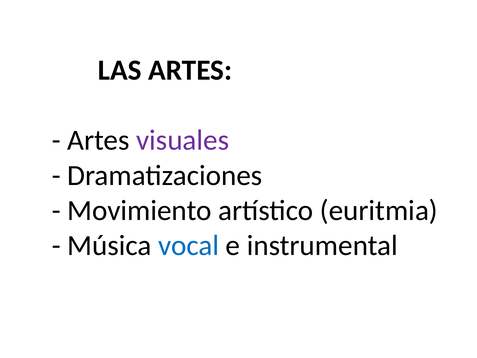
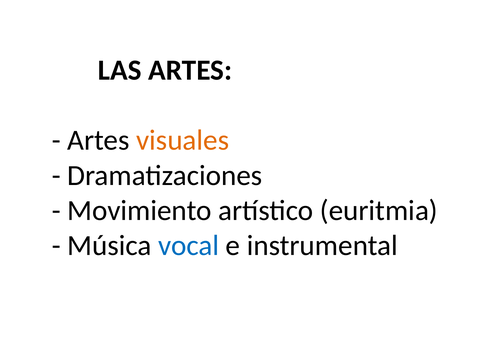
visuales colour: purple -> orange (183, 140)
